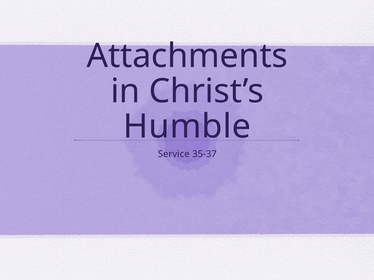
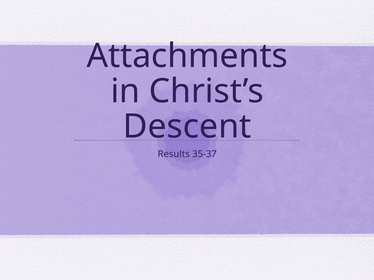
Humble: Humble -> Descent (187, 127)
Service: Service -> Results (174, 154)
